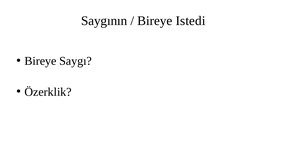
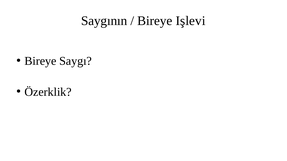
Istedi: Istedi -> Işlevi (191, 21)
